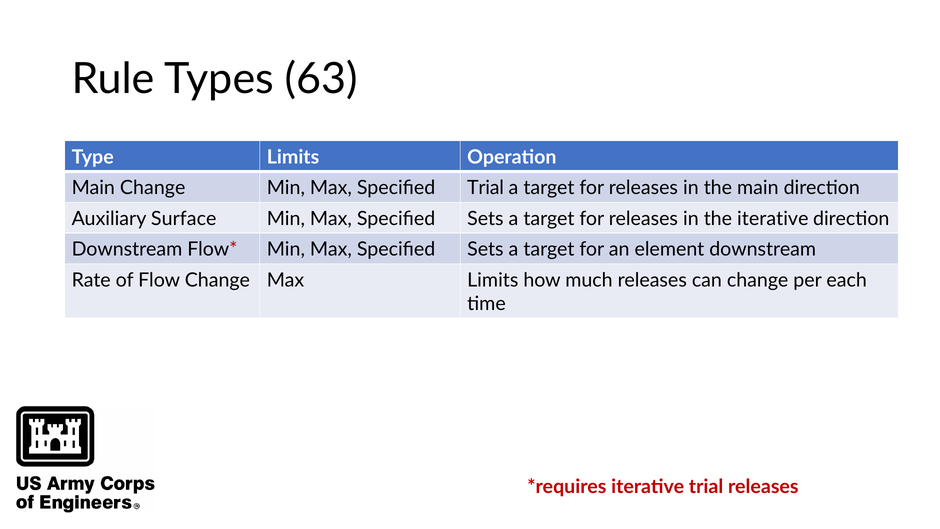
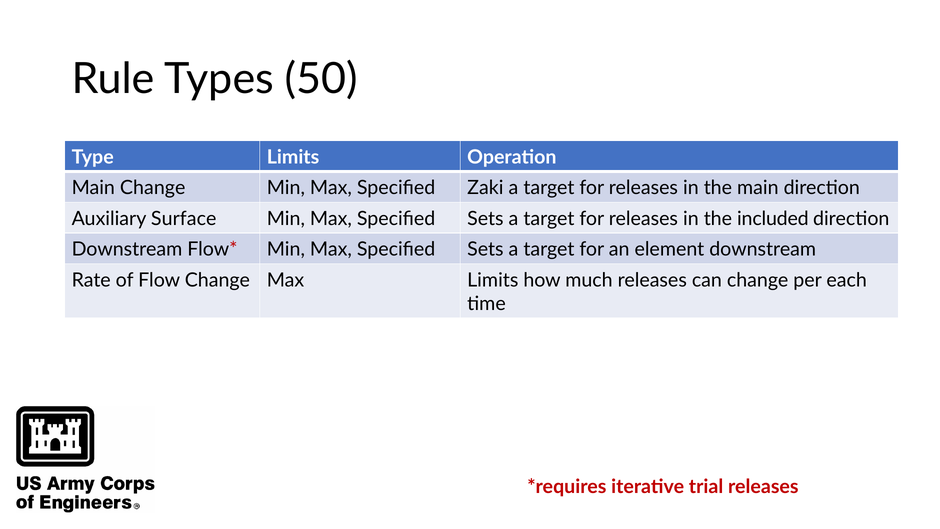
63: 63 -> 50 (321, 79)
Specified Trial: Trial -> Zaki (485, 188)
the iterative: iterative -> included (773, 219)
